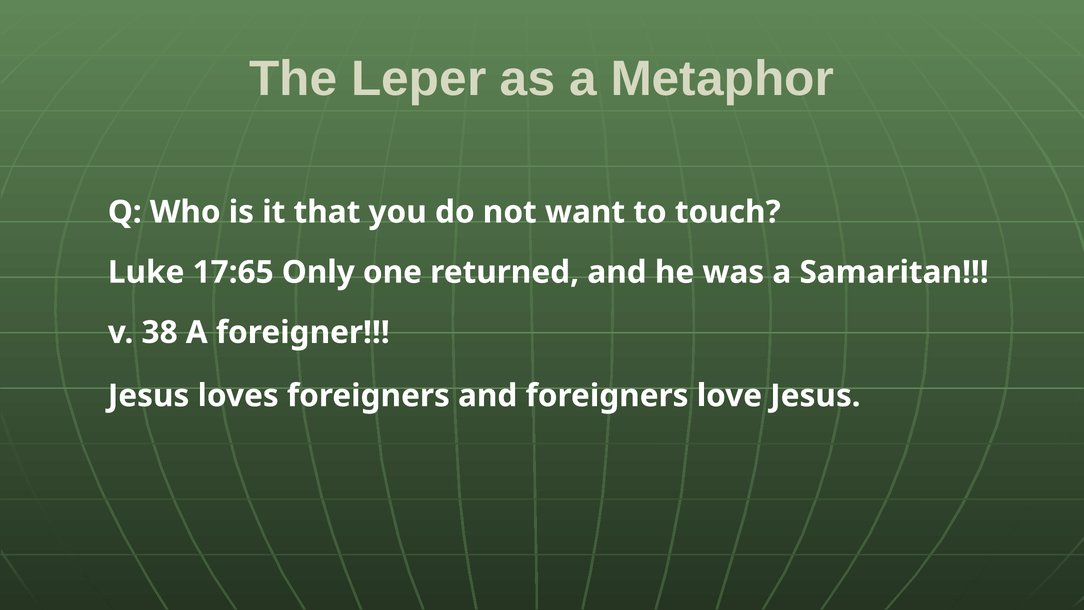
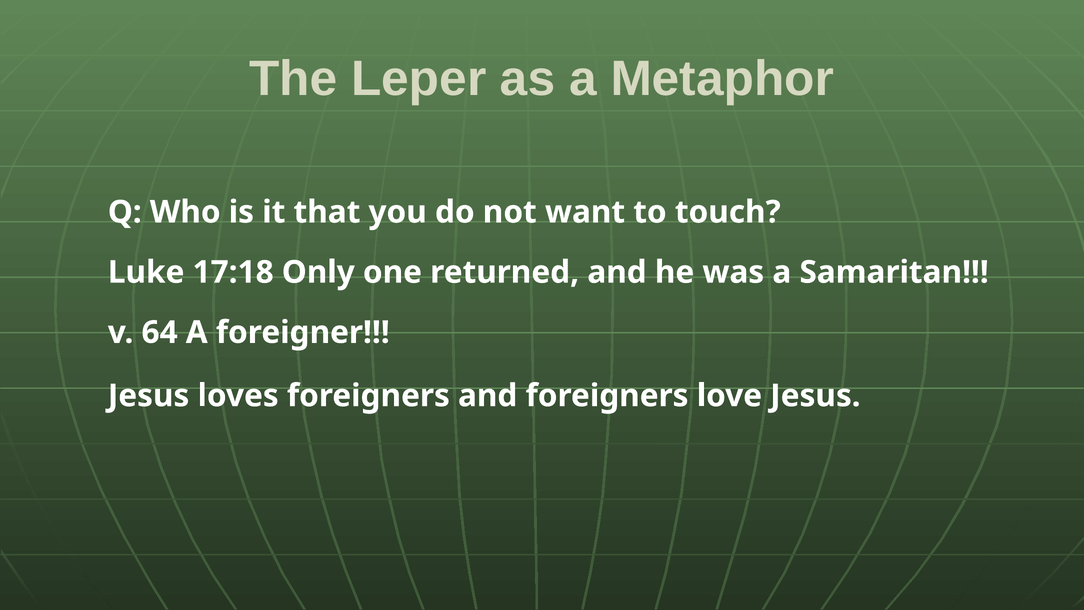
17:65: 17:65 -> 17:18 (233, 272)
38: 38 -> 64 (160, 332)
